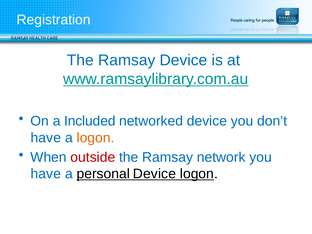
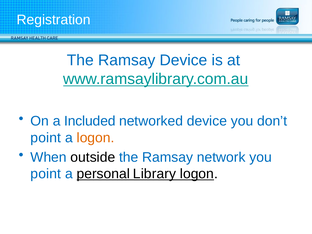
have: have -> point (46, 138)
outside colour: red -> black (93, 157)
have: have -> point (46, 174)
personal Device: Device -> Library (154, 174)
